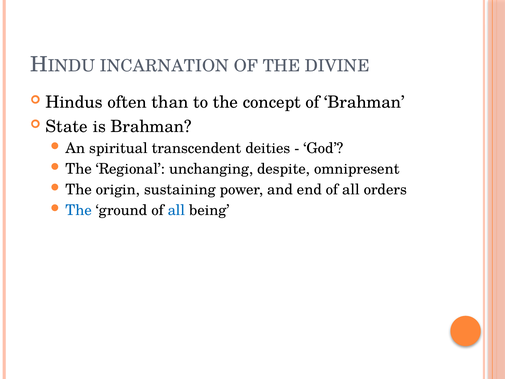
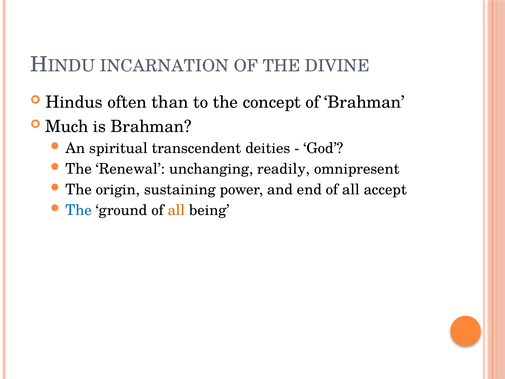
State: State -> Much (67, 127)
Regional: Regional -> Renewal (130, 169)
despite: despite -> readily (284, 169)
orders: orders -> accept (385, 190)
all colour: blue -> orange (177, 210)
